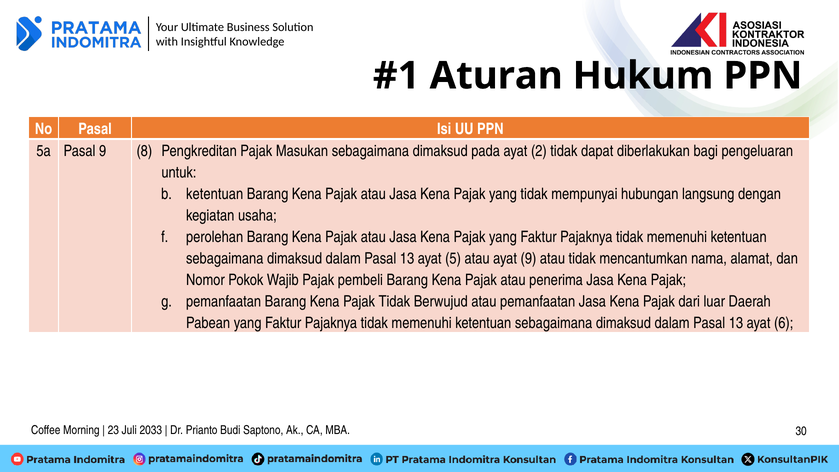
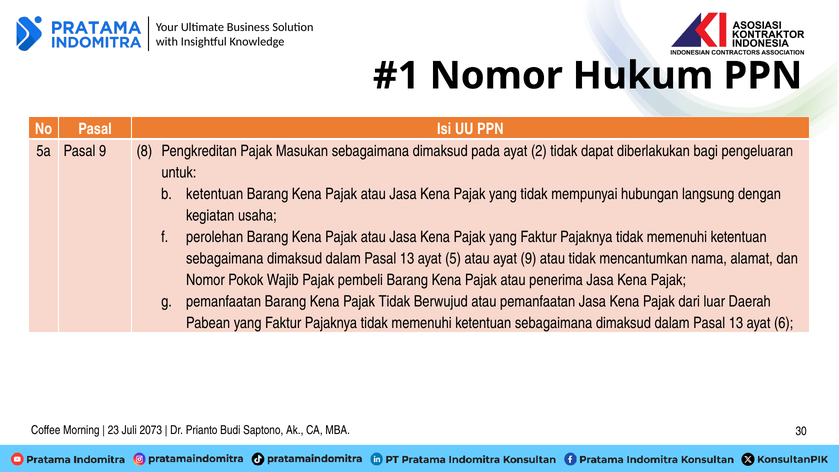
Aturan: Aturan -> Nomor (496, 76)
2033: 2033 -> 2073 (151, 430)
